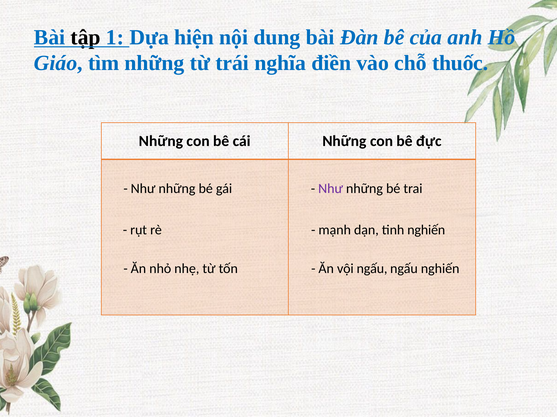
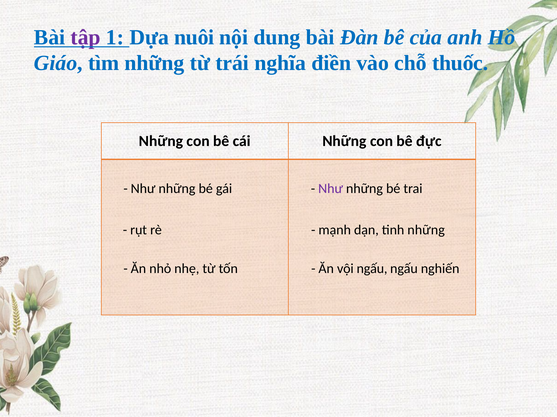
tập colour: black -> purple (86, 37)
hiện: hiện -> nuôi (194, 37)
tinh nghiến: nghiến -> những (426, 230)
